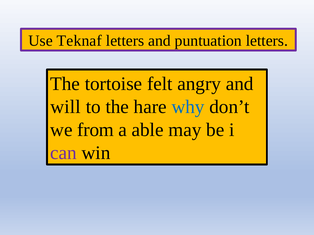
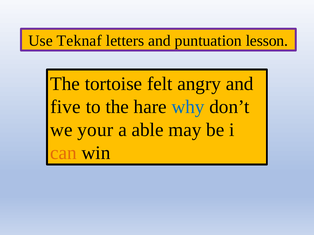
puntuation letters: letters -> lesson (267, 41)
will: will -> five (66, 107)
from: from -> your (95, 130)
can colour: purple -> orange (63, 153)
